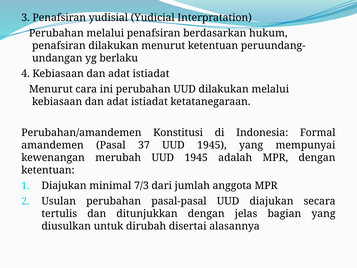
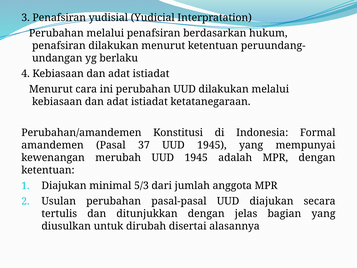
7/3: 7/3 -> 5/3 (141, 185)
